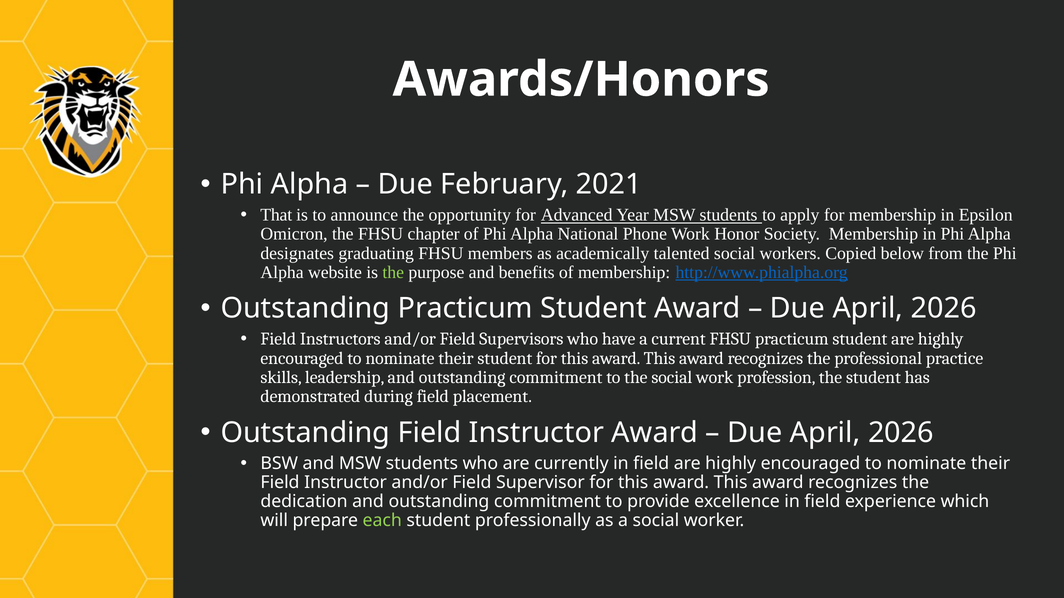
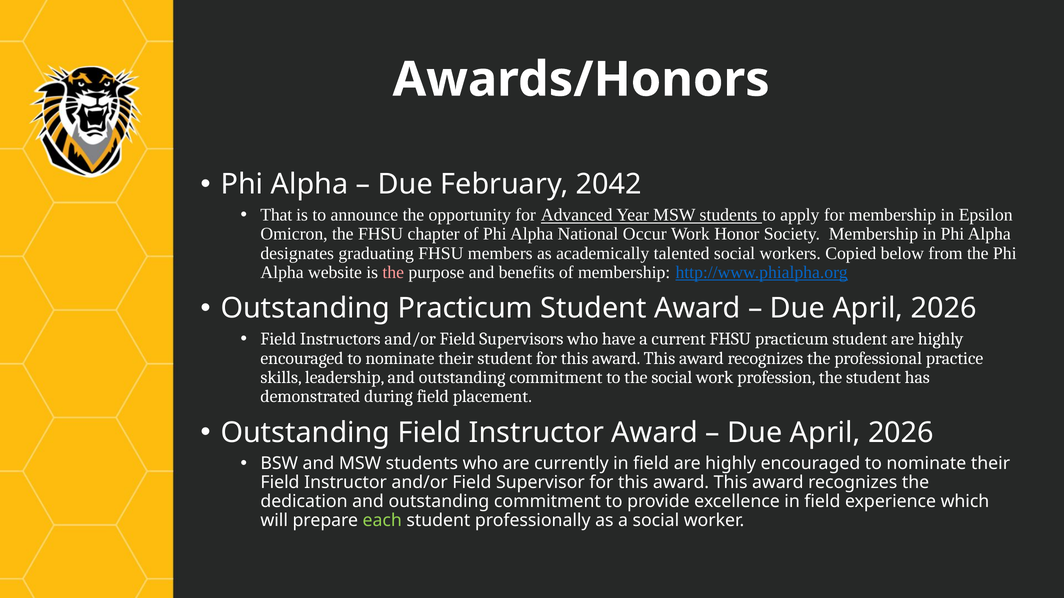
2021: 2021 -> 2042 (609, 184)
Phone: Phone -> Occur (645, 234)
the colour: light green -> pink (393, 273)
